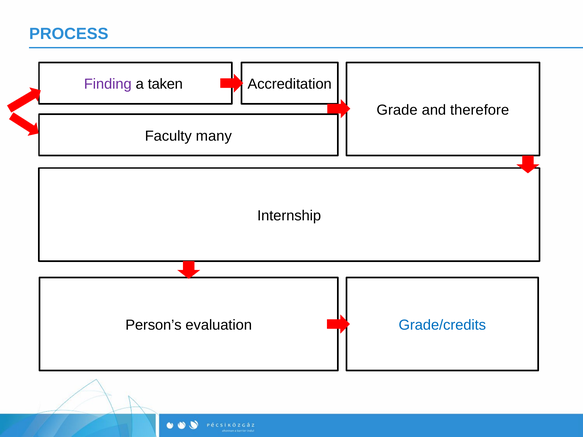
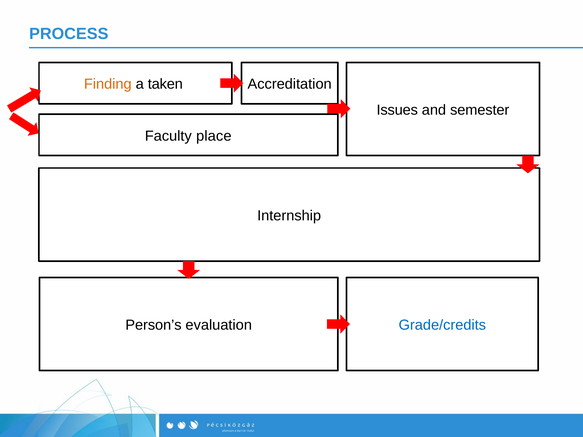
Finding colour: purple -> orange (108, 84)
Grade: Grade -> Issues (397, 110)
therefore: therefore -> semester (480, 110)
many: many -> place (214, 136)
